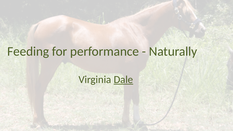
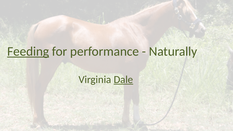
Feeding underline: none -> present (28, 51)
